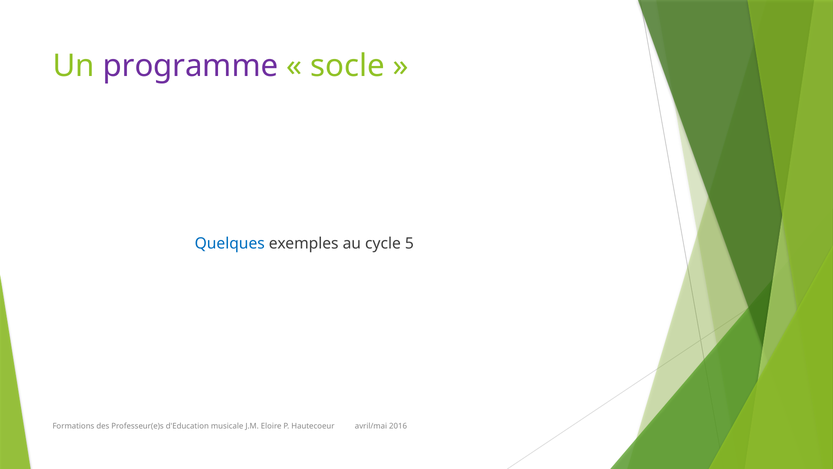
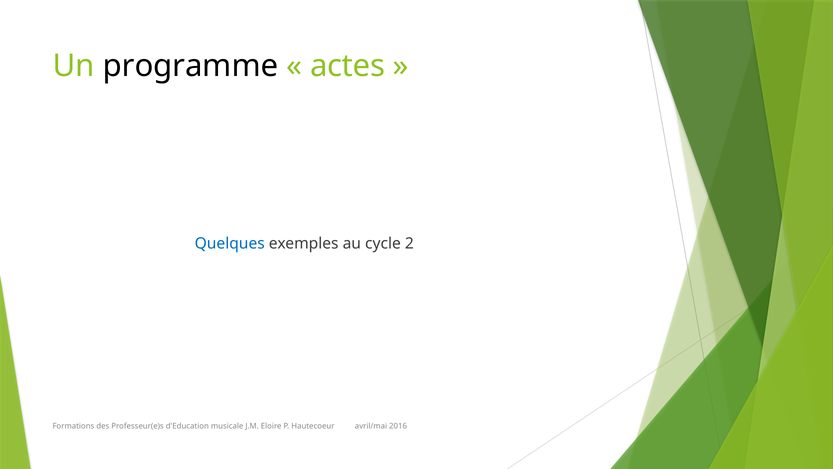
programme colour: purple -> black (190, 66)
socle: socle -> actes (348, 66)
5: 5 -> 2 (409, 243)
